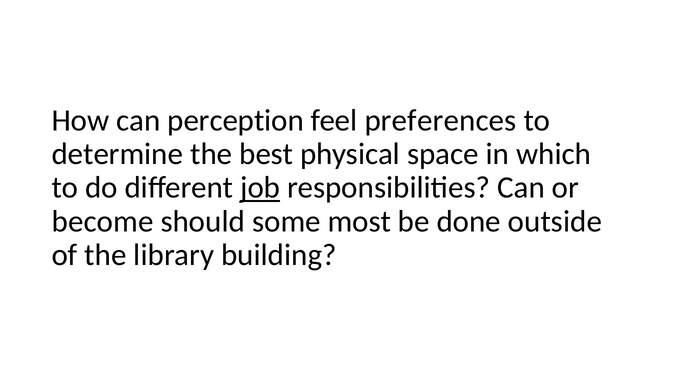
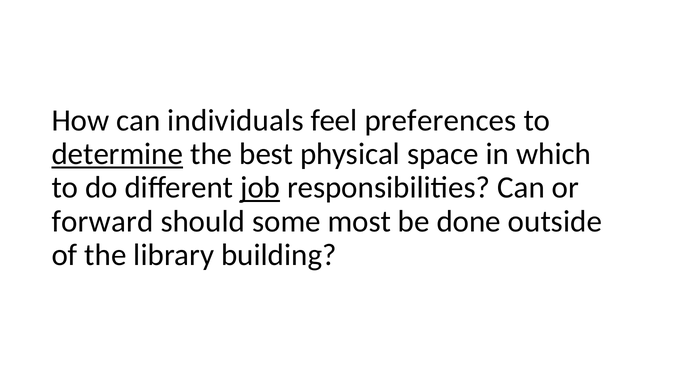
perception: perception -> individuals (236, 121)
determine underline: none -> present (117, 154)
become: become -> forward (103, 221)
